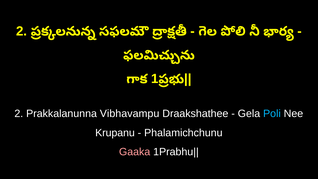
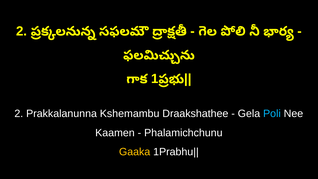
Vibhavampu: Vibhavampu -> Kshemambu (130, 114)
Krupanu: Krupanu -> Kaamen (115, 133)
Gaaka colour: pink -> yellow (135, 152)
